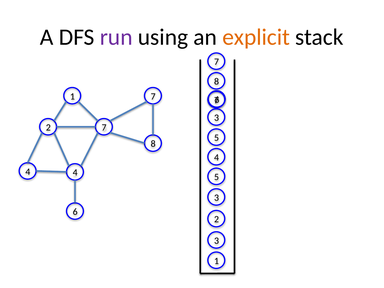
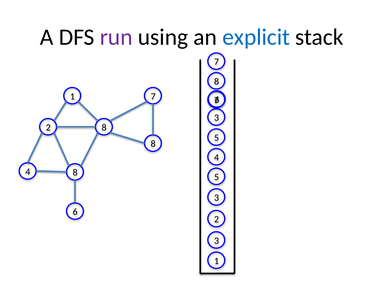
explicit colour: orange -> blue (256, 37)
2 7: 7 -> 8 (104, 127)
4 4: 4 -> 8 (75, 173)
